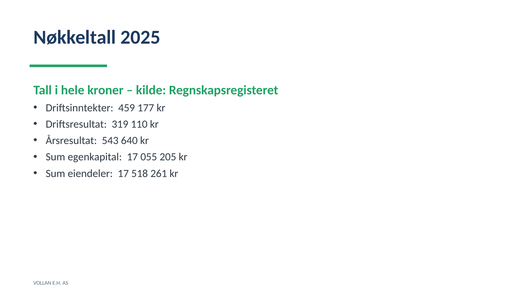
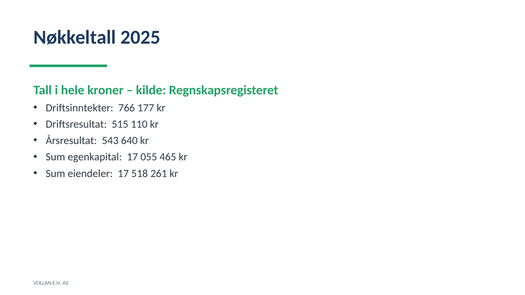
459: 459 -> 766 (127, 108)
319: 319 -> 515 (120, 124)
205: 205 -> 465 (168, 157)
